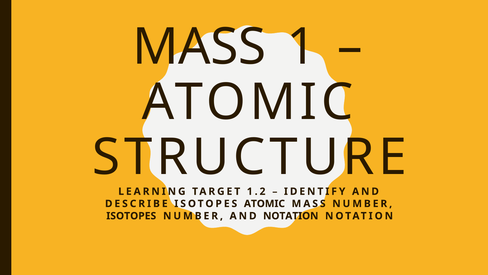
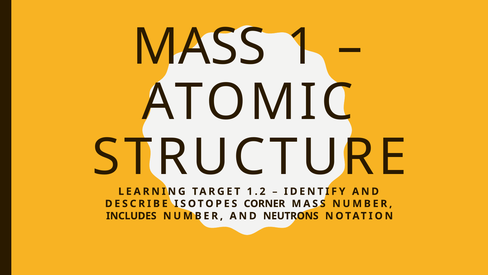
ISOTOPES ATOMIC: ATOMIC -> CORNER (264, 203)
ISOTOPES: ISOTOPES -> INCLUDES (131, 216)
AND NOTATION: NOTATION -> NEUTRONS (291, 216)
